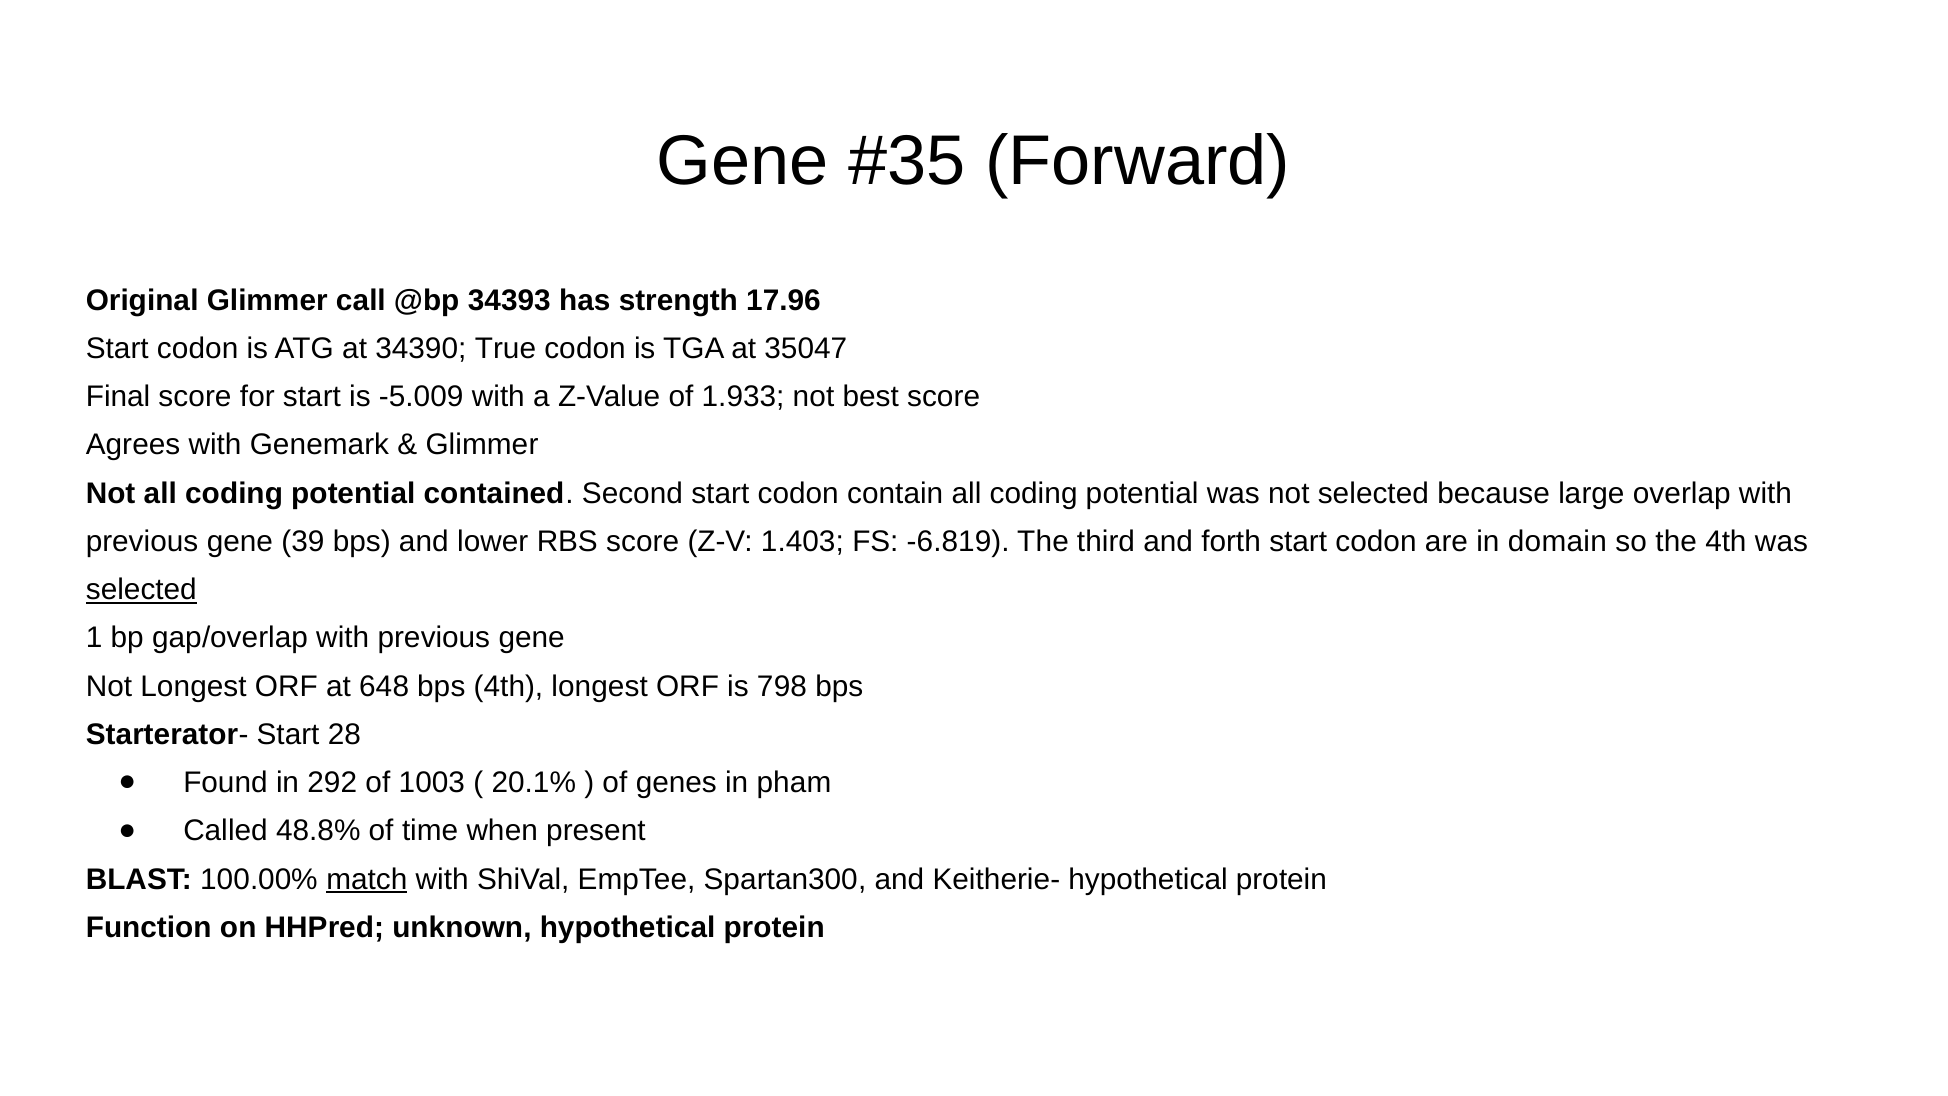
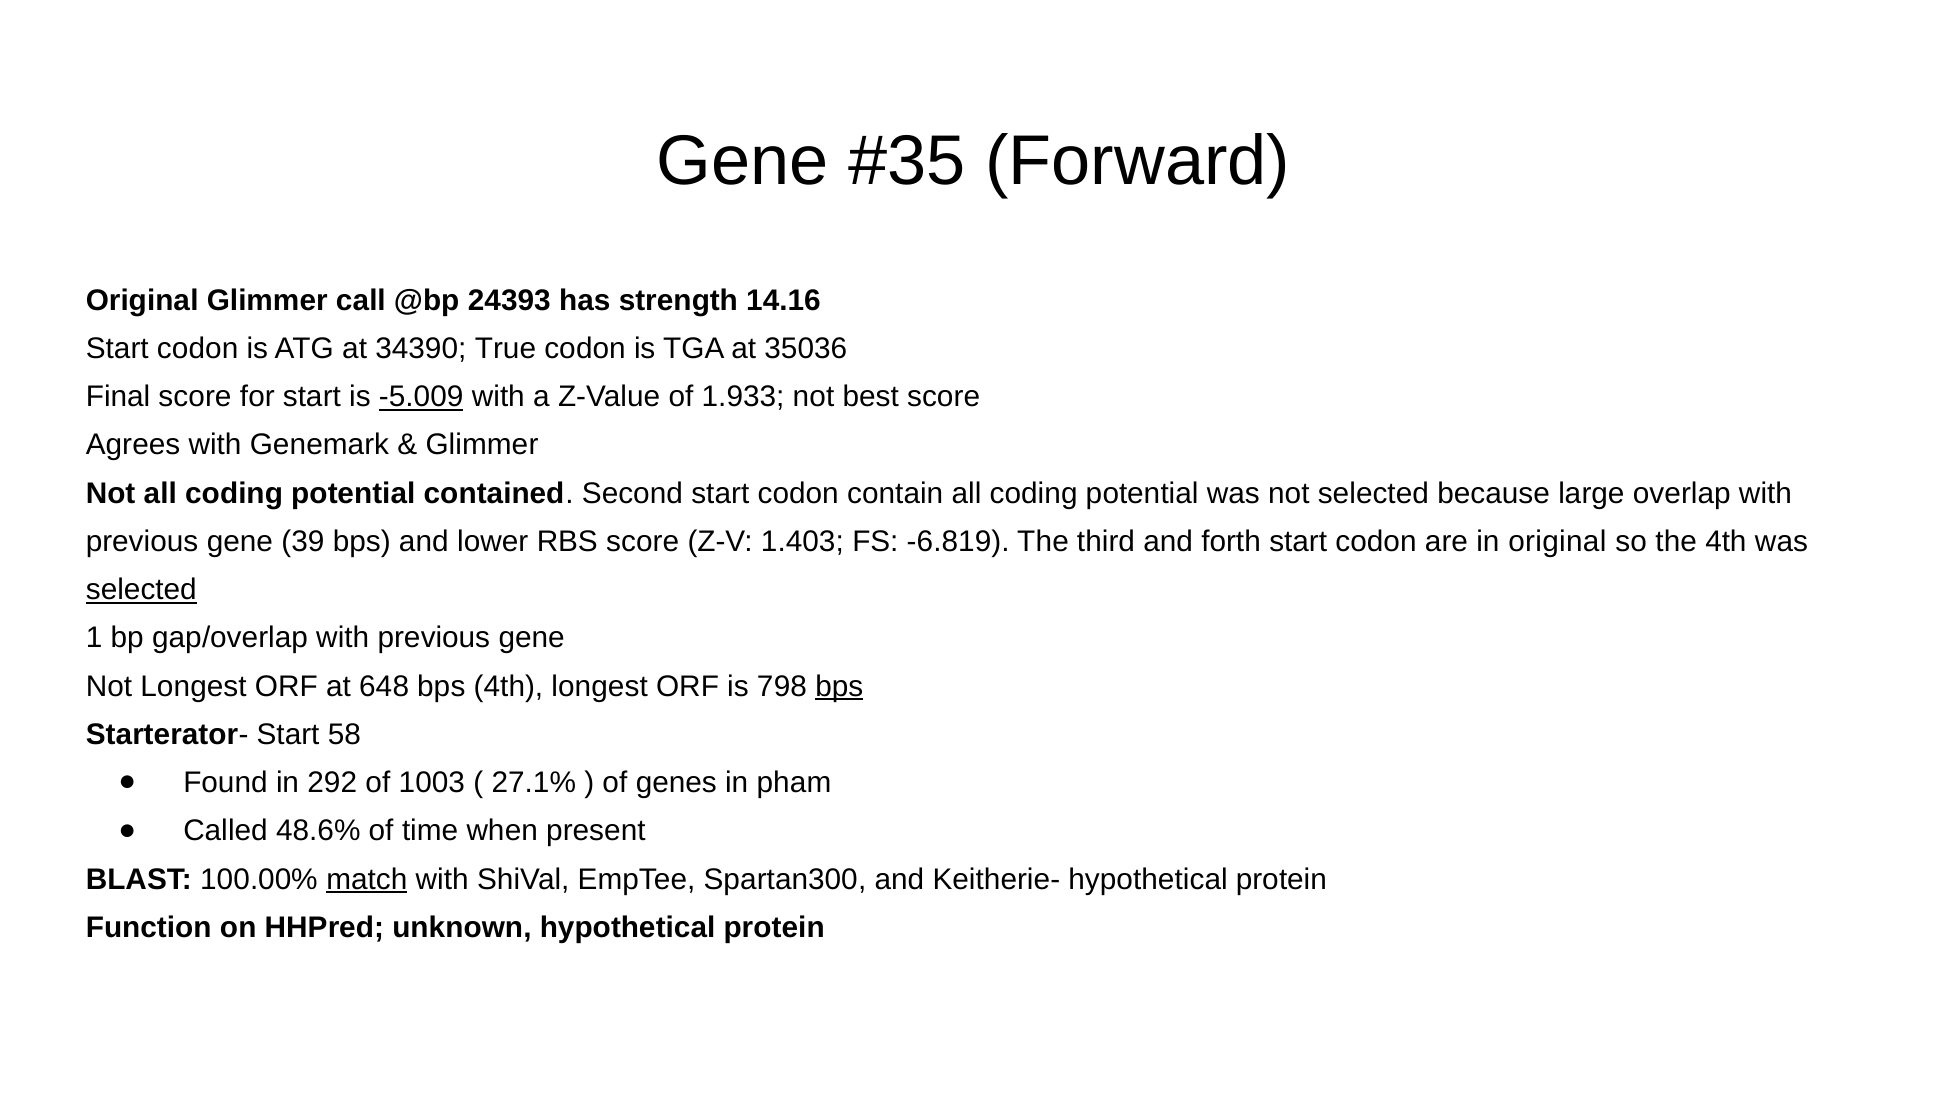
34393: 34393 -> 24393 (509, 300)
17.96: 17.96 -> 14.16 (783, 300)
35047: 35047 -> 35036 (806, 349)
-5.009 underline: none -> present (421, 397)
in domain: domain -> original (1557, 542)
bps underline: none -> present (839, 686)
28: 28 -> 58 (344, 734)
20.1%: 20.1% -> 27.1% (534, 783)
48.8%: 48.8% -> 48.6% (318, 831)
